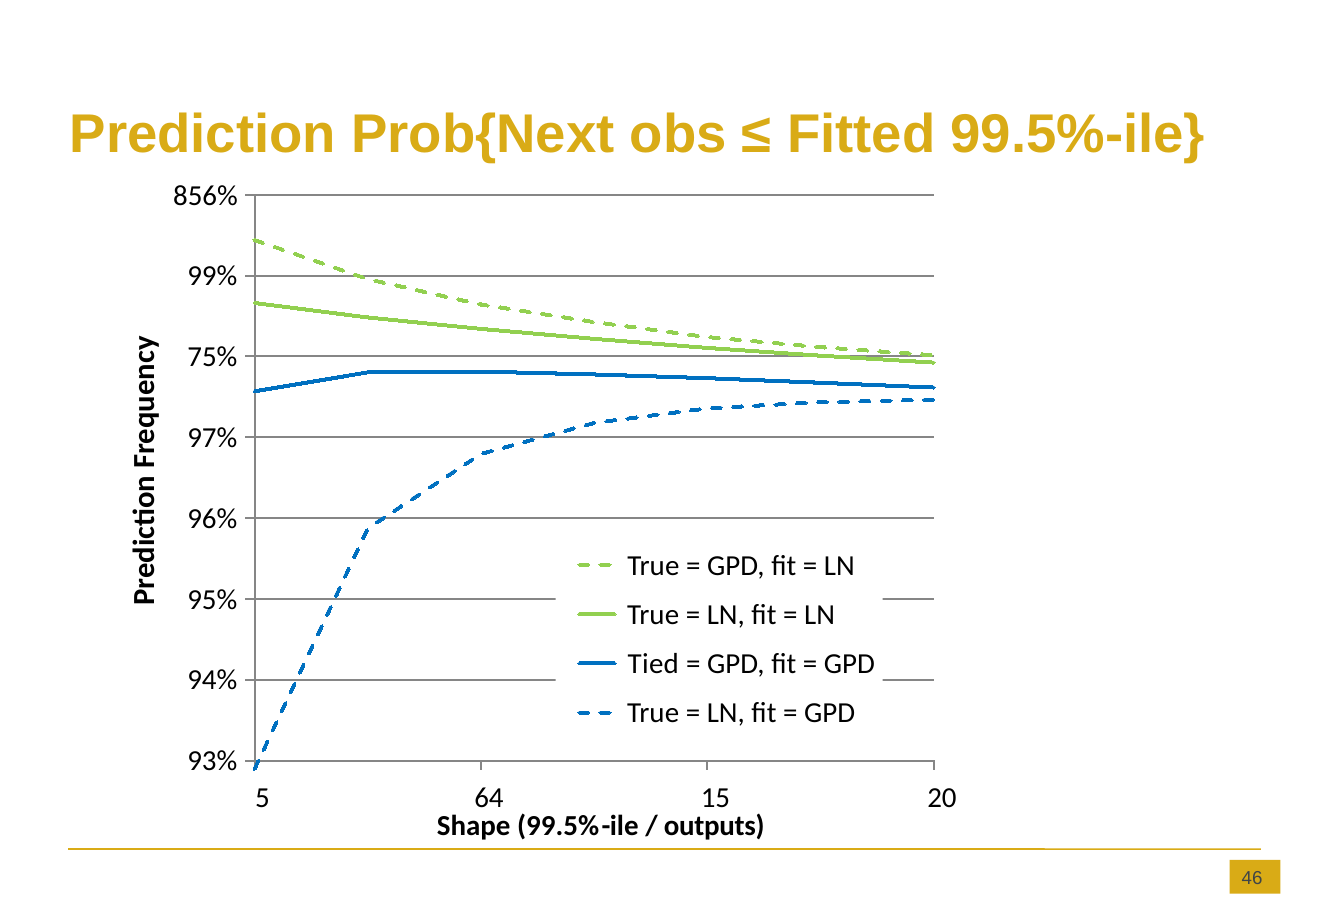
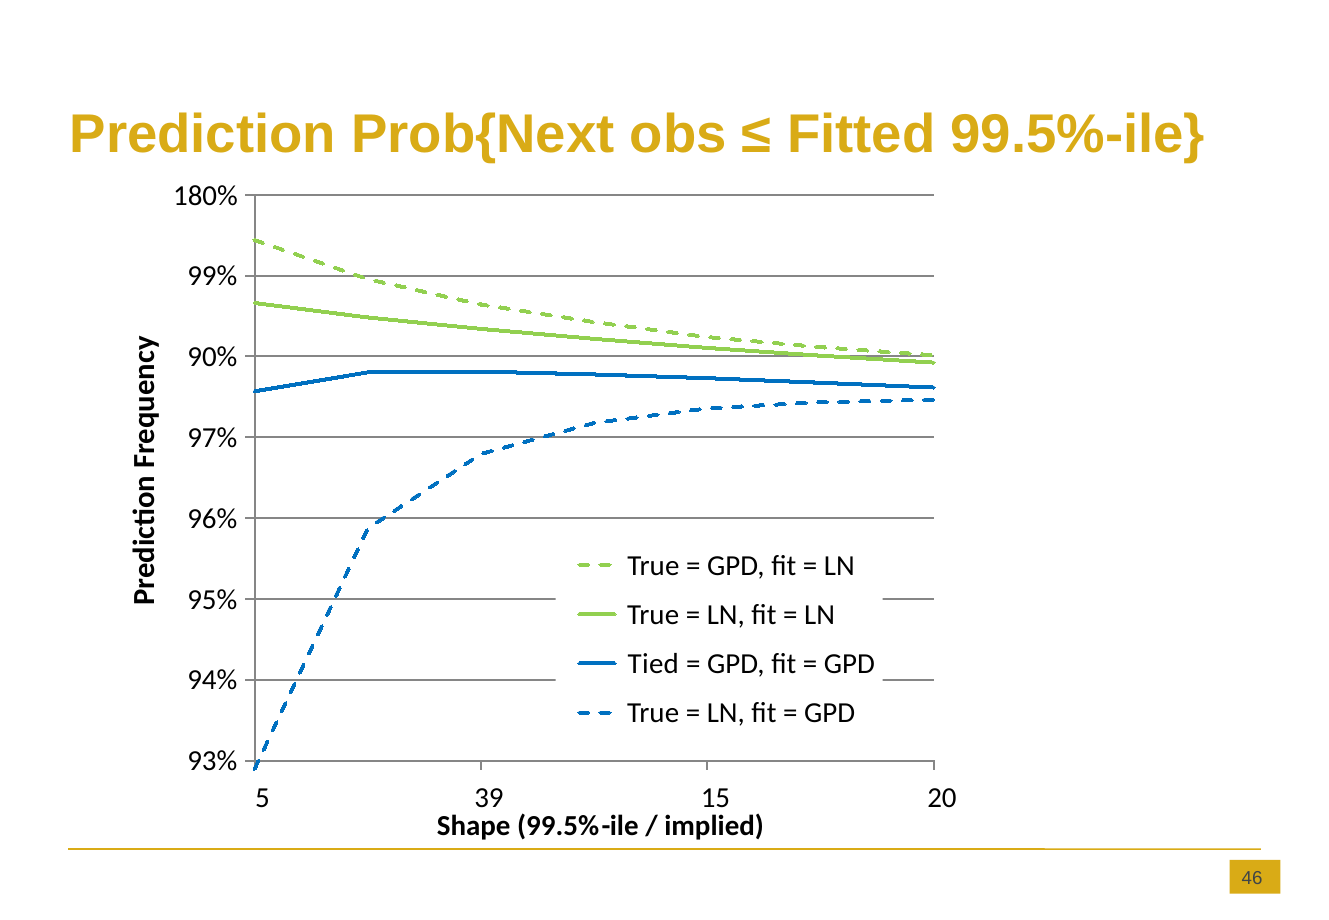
856%: 856% -> 180% (206, 196)
75%: 75% -> 90% (212, 357)
64: 64 -> 39 (489, 798)
outputs: outputs -> implied (714, 826)
